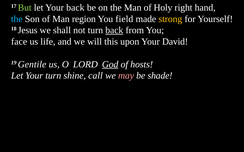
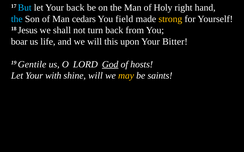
But colour: light green -> light blue (25, 8)
region: region -> cedars (84, 19)
back underline: present -> none (114, 30)
face: face -> boar (19, 42)
David: David -> Bitter (175, 42)
Your turn: turn -> with (53, 76)
shine call: call -> will (96, 76)
may colour: pink -> yellow (126, 76)
shade: shade -> saints (160, 76)
